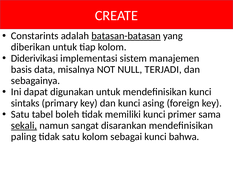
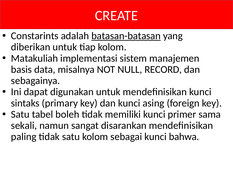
Diderivikasi: Diderivikasi -> Matakuliah (34, 58)
TERJADI: TERJADI -> RECORD (163, 69)
sekali underline: present -> none (24, 125)
